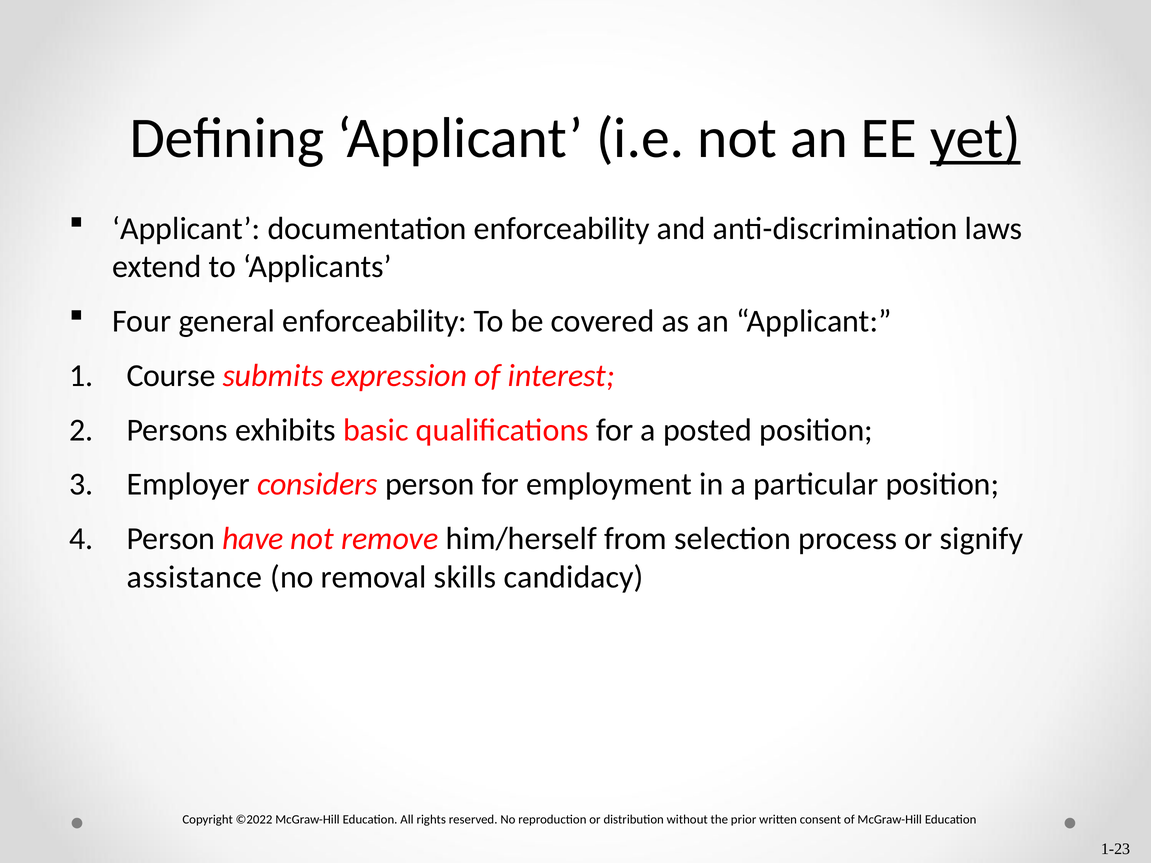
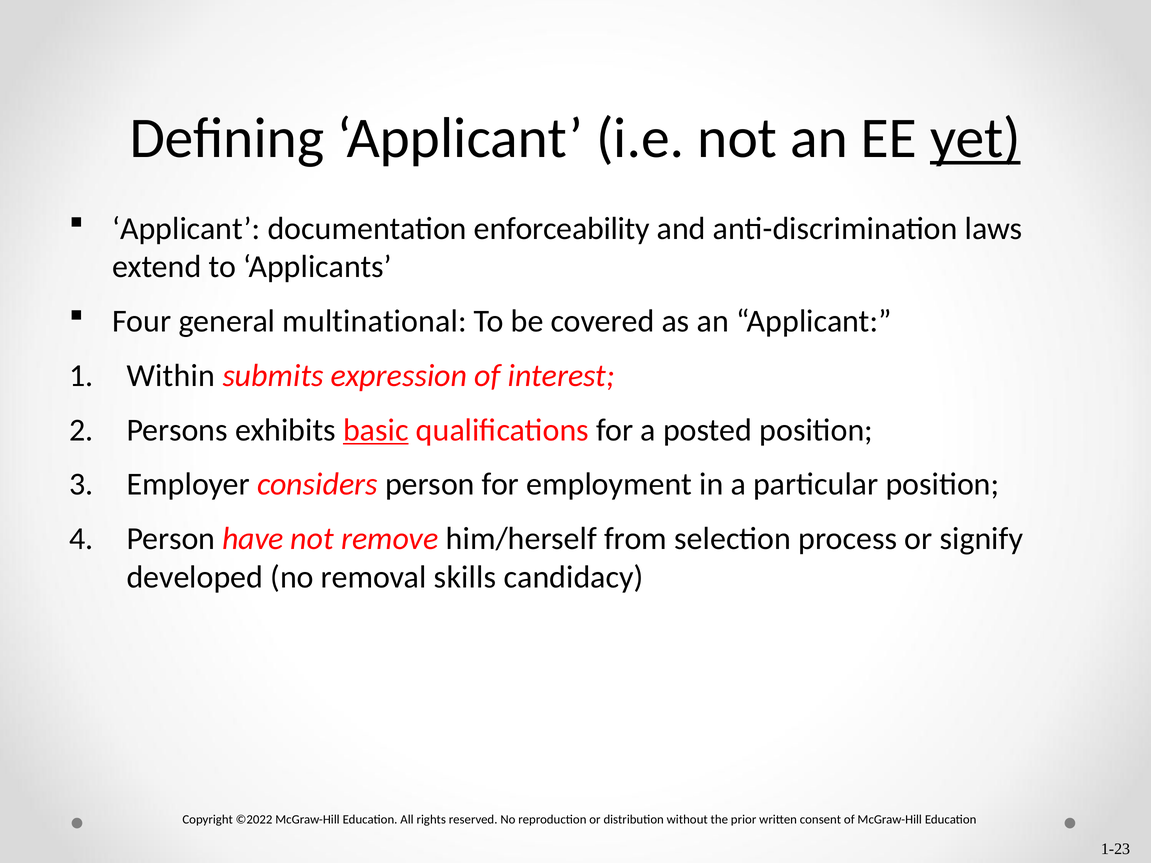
general enforceability: enforceability -> multinational (375, 321)
Course: Course -> Within (171, 376)
basic underline: none -> present (376, 430)
assistance: assistance -> developed (195, 577)
